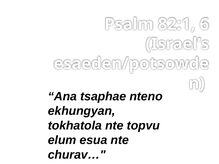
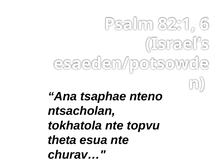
ekhungyan: ekhungyan -> ntsacholan (82, 111)
elum: elum -> theta (62, 140)
